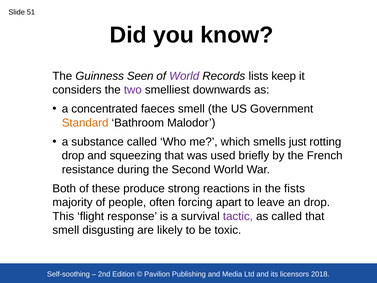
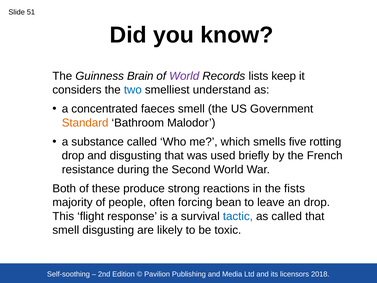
Seen: Seen -> Brain (140, 76)
two colour: purple -> blue (133, 90)
downwards: downwards -> understand (222, 90)
just: just -> five (298, 142)
and squeezing: squeezing -> disgusting (136, 156)
apart: apart -> bean (229, 202)
tactic colour: purple -> blue (238, 216)
